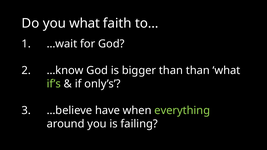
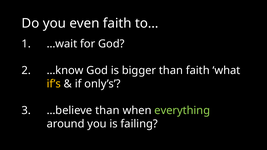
you what: what -> even (85, 23)
than than: than -> faith (198, 71)
if’s colour: light green -> yellow (54, 84)
…believe have: have -> than (107, 111)
